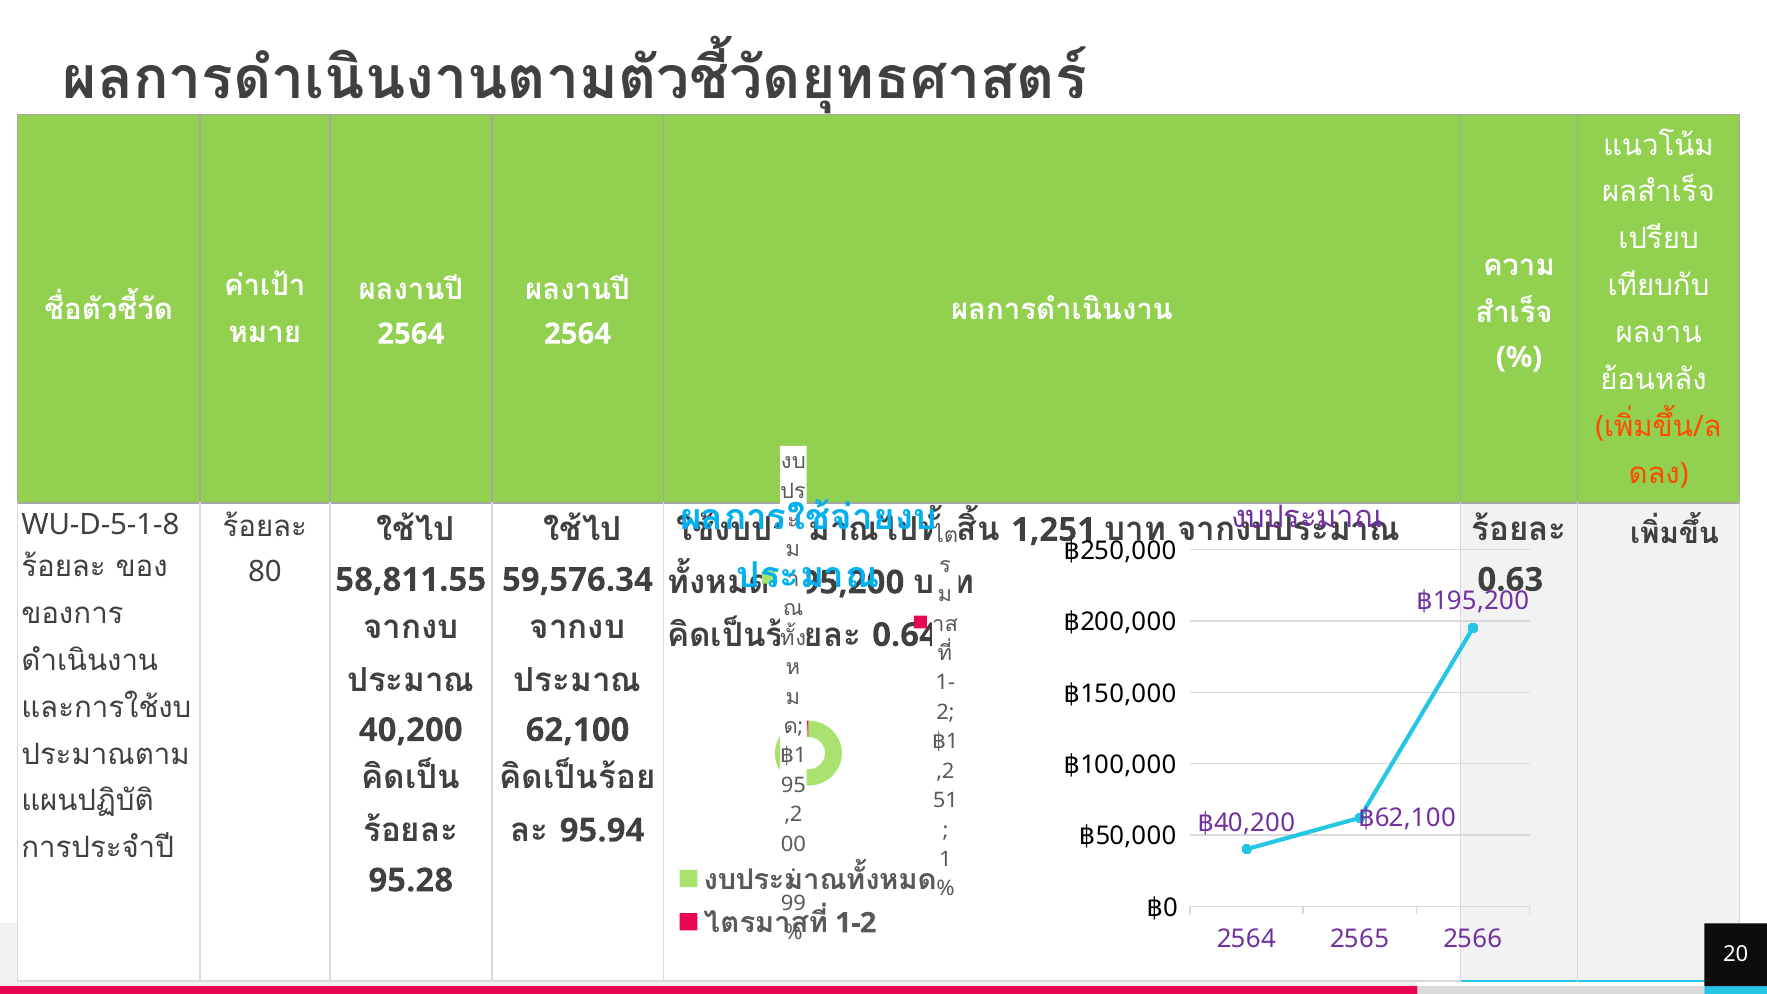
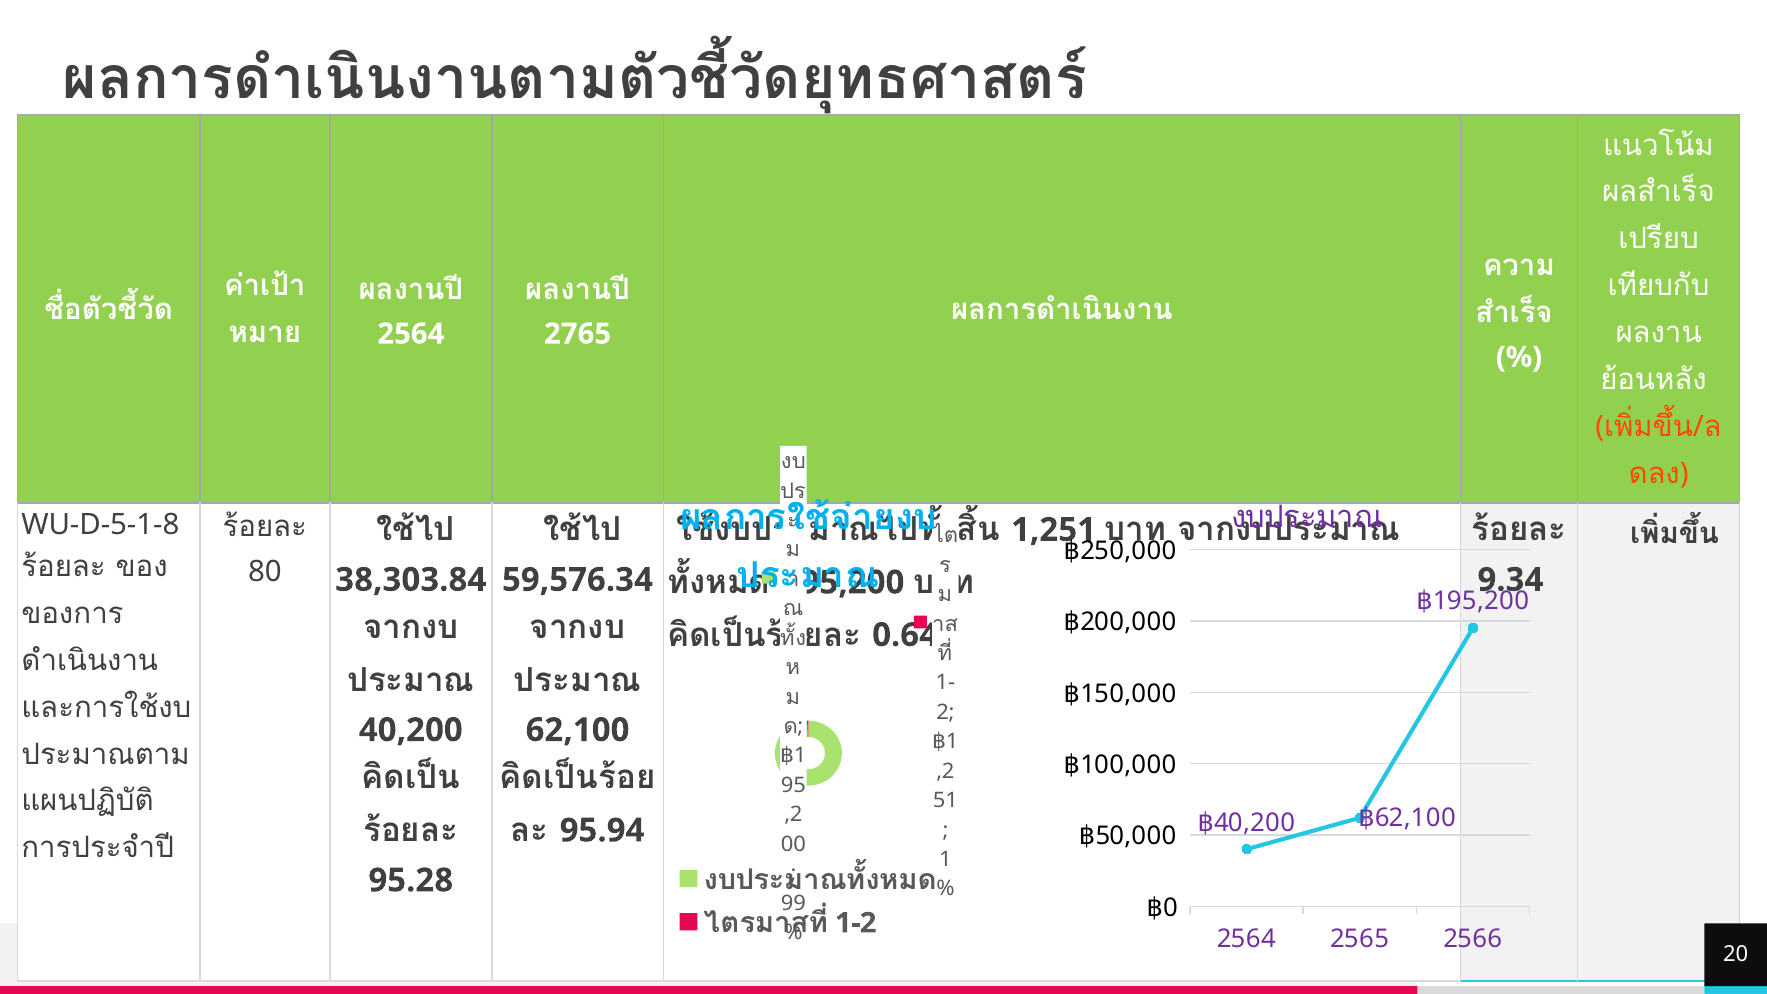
2564: 2564 -> 2765 (578, 334)
58,811.55: 58,811.55 -> 38,303.84 (411, 580)
0.63: 0.63 -> 9.34 (1510, 580)
